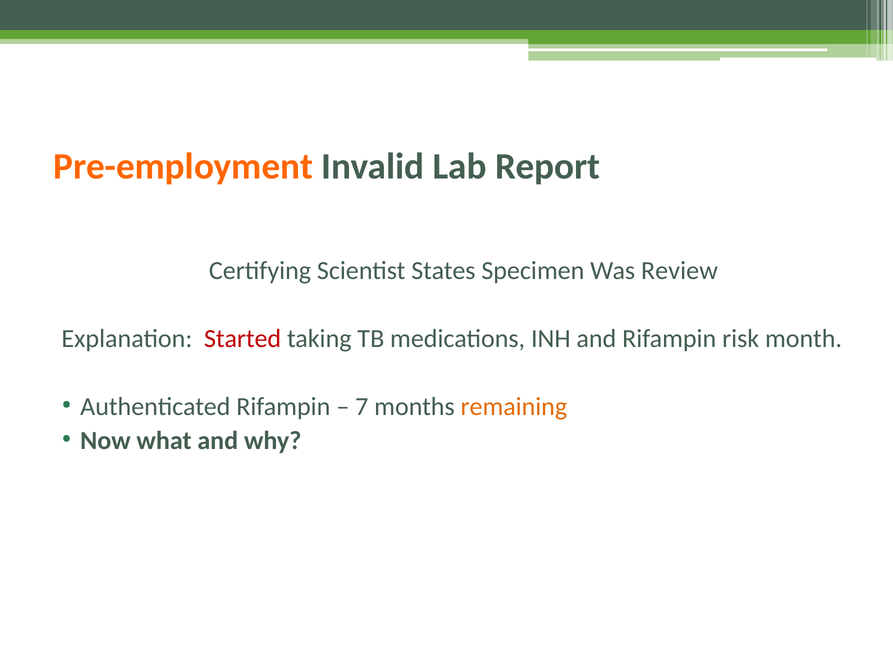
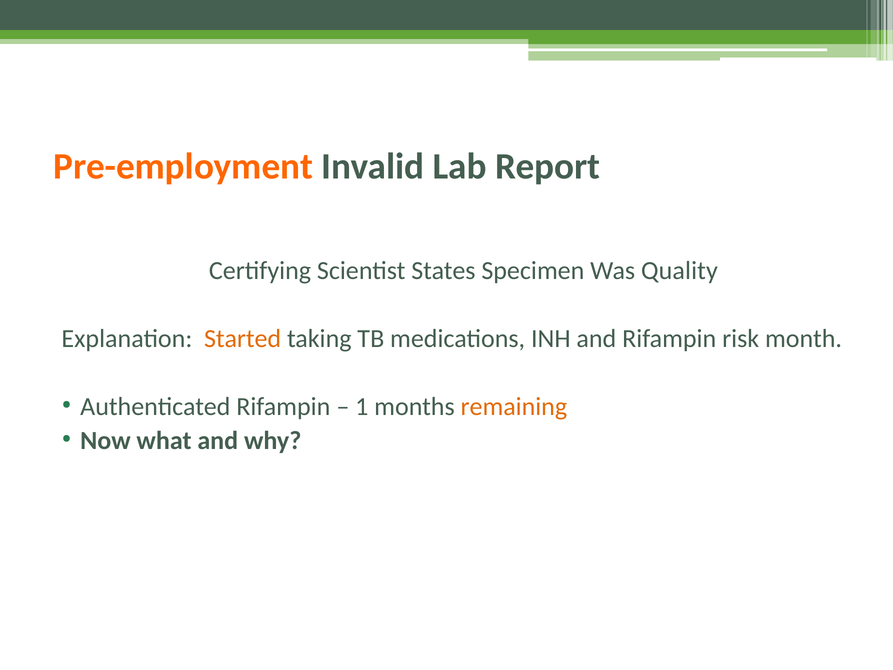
Review: Review -> Quality (679, 270)
Started colour: red -> orange (243, 338)
7: 7 -> 1 (362, 406)
